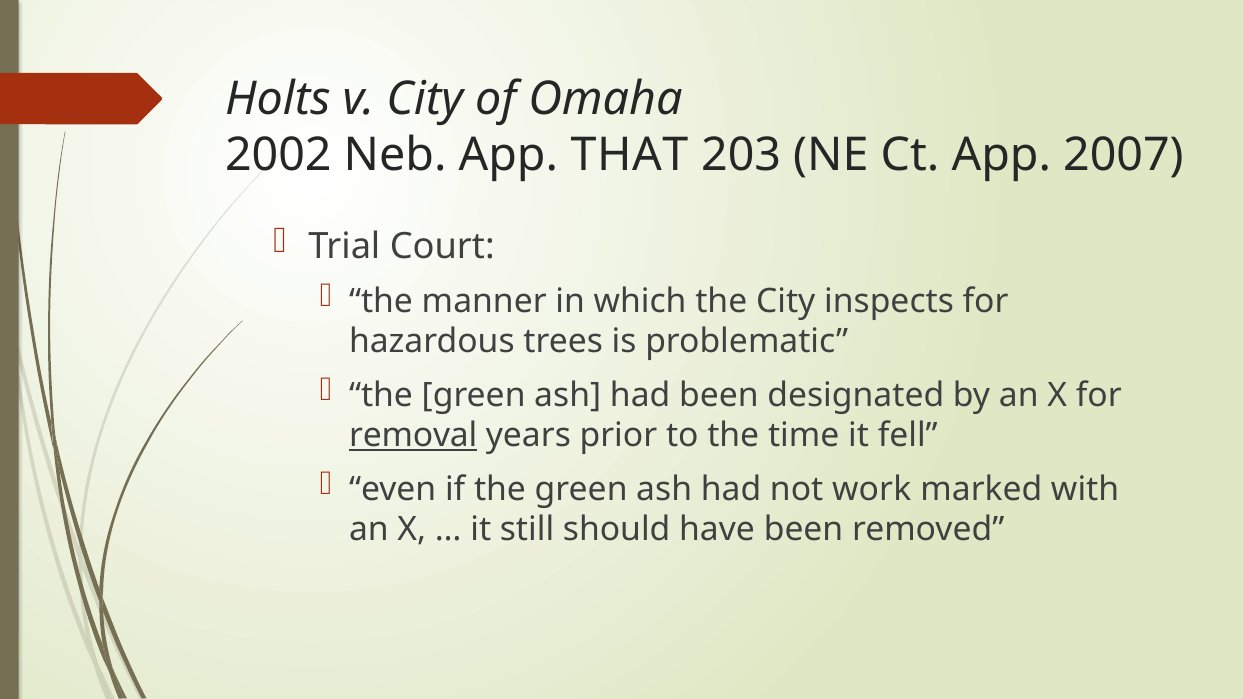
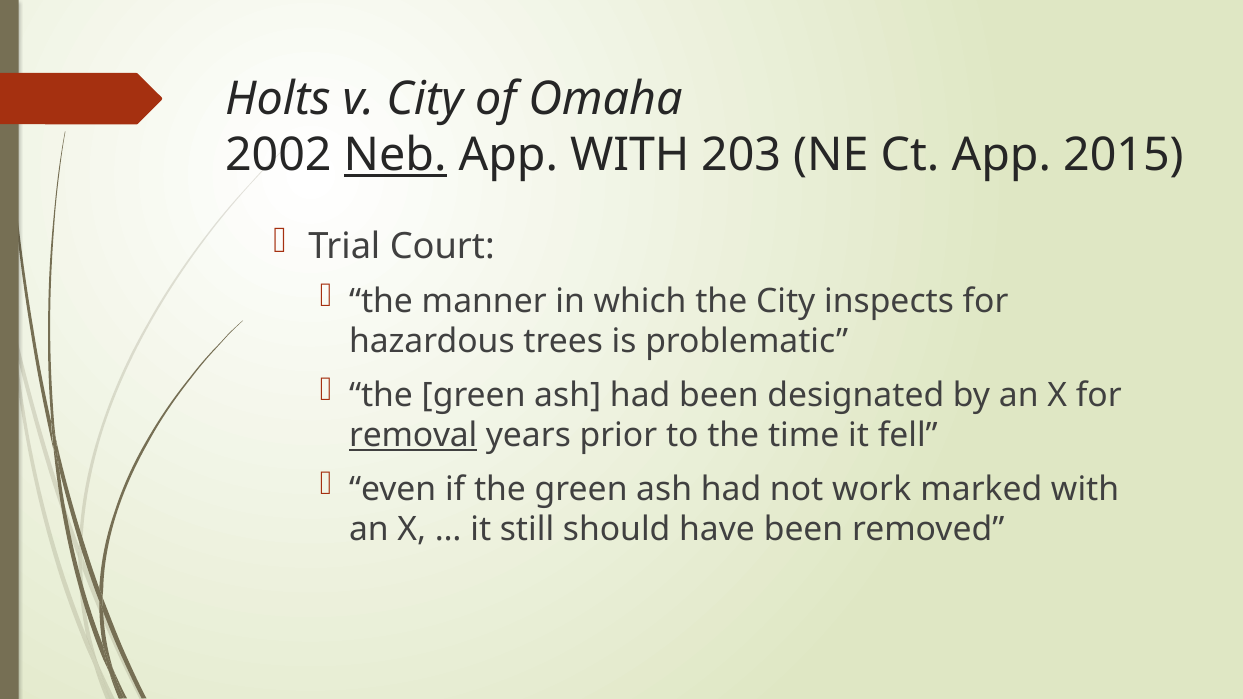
Neb underline: none -> present (395, 155)
App THAT: THAT -> WITH (630, 155)
2007: 2007 -> 2015 (1123, 155)
